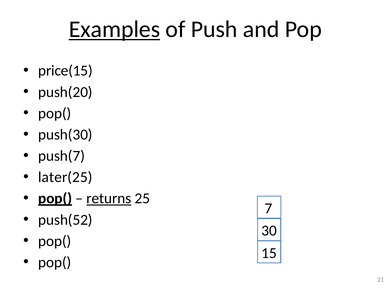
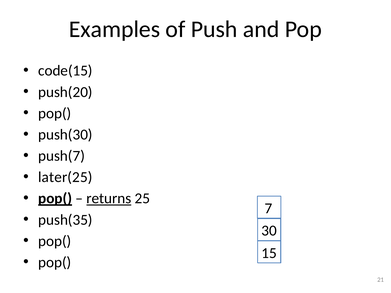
Examples underline: present -> none (114, 29)
price(15: price(15 -> code(15 (65, 71)
push(52: push(52 -> push(35 (65, 220)
